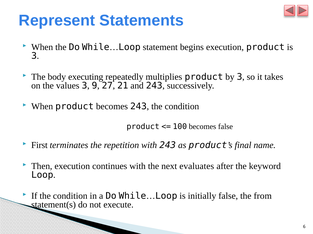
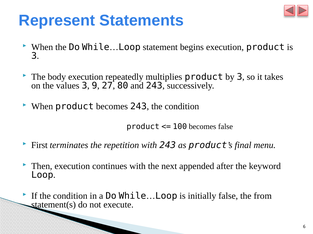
body executing: executing -> execution (86, 77)
21: 21 -> 80 (123, 86)
name: name -> menu (265, 146)
evaluates: evaluates -> appended (197, 167)
